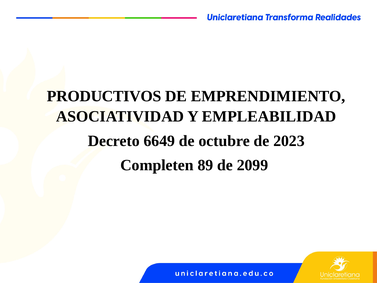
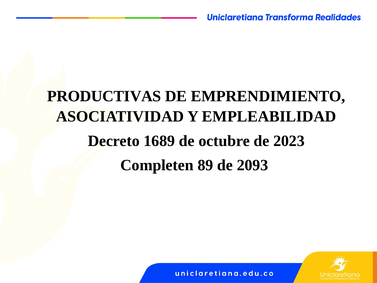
PRODUCTIVOS: PRODUCTIVOS -> PRODUCTIVAS (104, 96)
6649: 6649 -> 1689 (159, 141)
2099: 2099 -> 2093 (252, 165)
